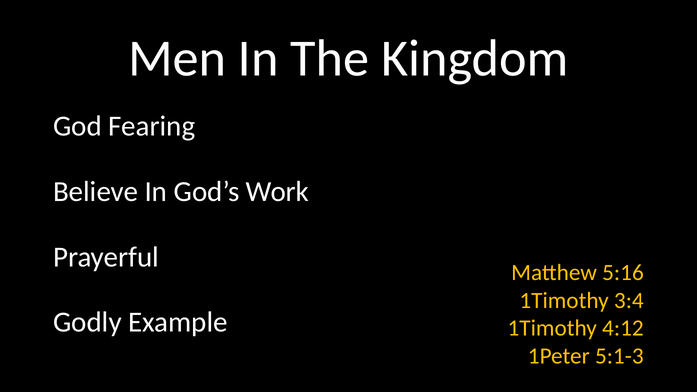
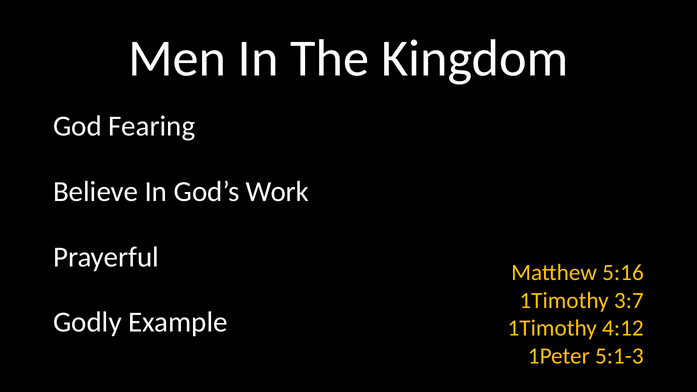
3:4: 3:4 -> 3:7 (629, 300)
